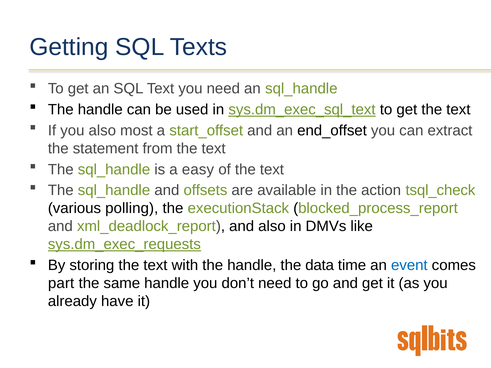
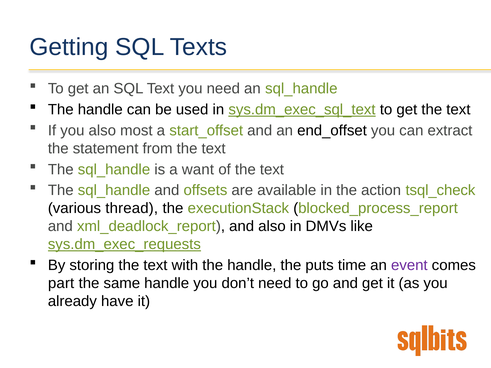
easy: easy -> want (198, 170)
polling: polling -> thread (132, 208)
data: data -> puts (320, 265)
event colour: blue -> purple (409, 265)
